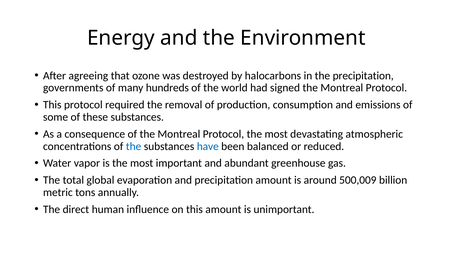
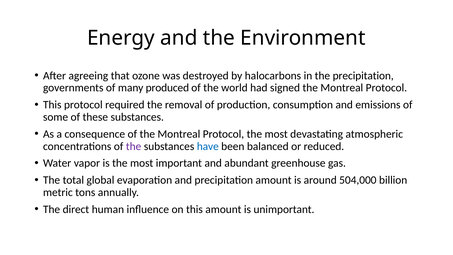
hundreds: hundreds -> produced (167, 88)
the colour: blue -> purple (134, 146)
500,009: 500,009 -> 504,000 (358, 180)
